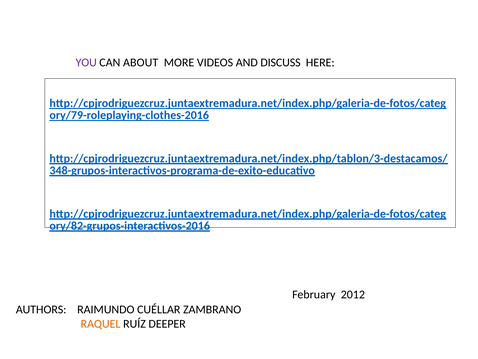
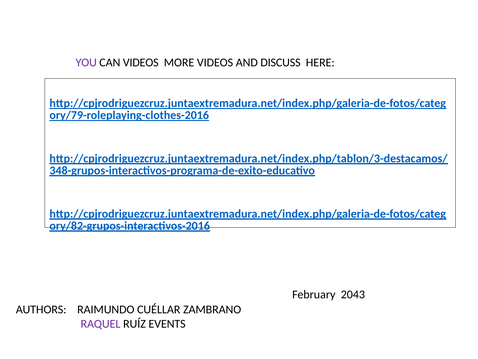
CAN ABOUT: ABOUT -> VIDEOS (141, 63)
2012: 2012 -> 2043 (353, 294)
RAQUEL colour: orange -> purple (101, 323)
DEEPER: DEEPER -> EVENTS (167, 323)
